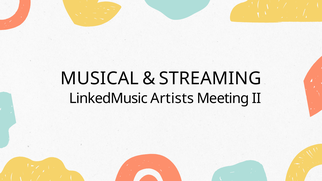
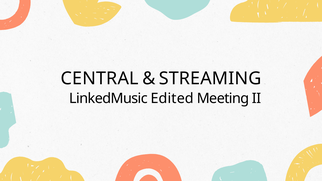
MUSICAL: MUSICAL -> CENTRAL (100, 79)
Artists: Artists -> Edited (172, 98)
